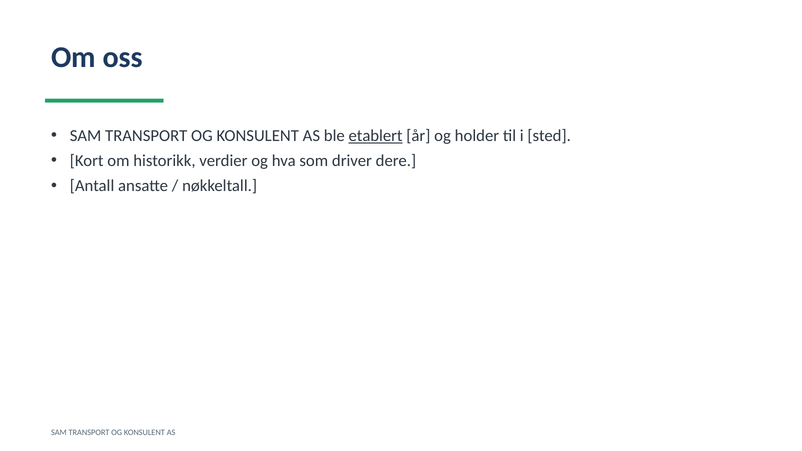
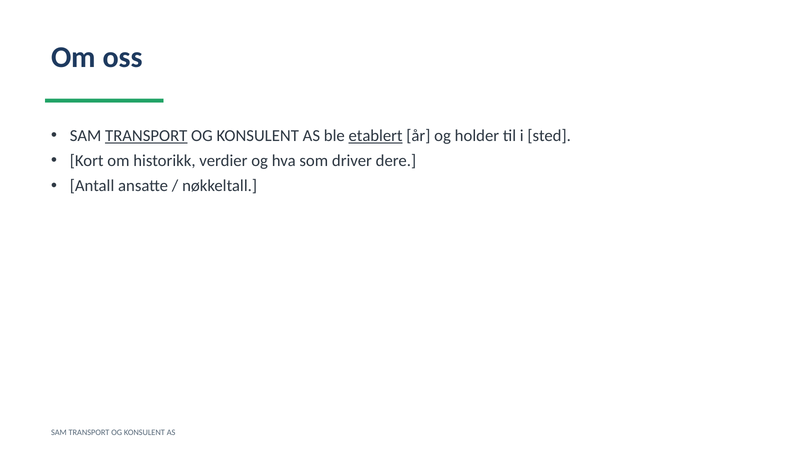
TRANSPORT underline: none -> present (146, 136)
